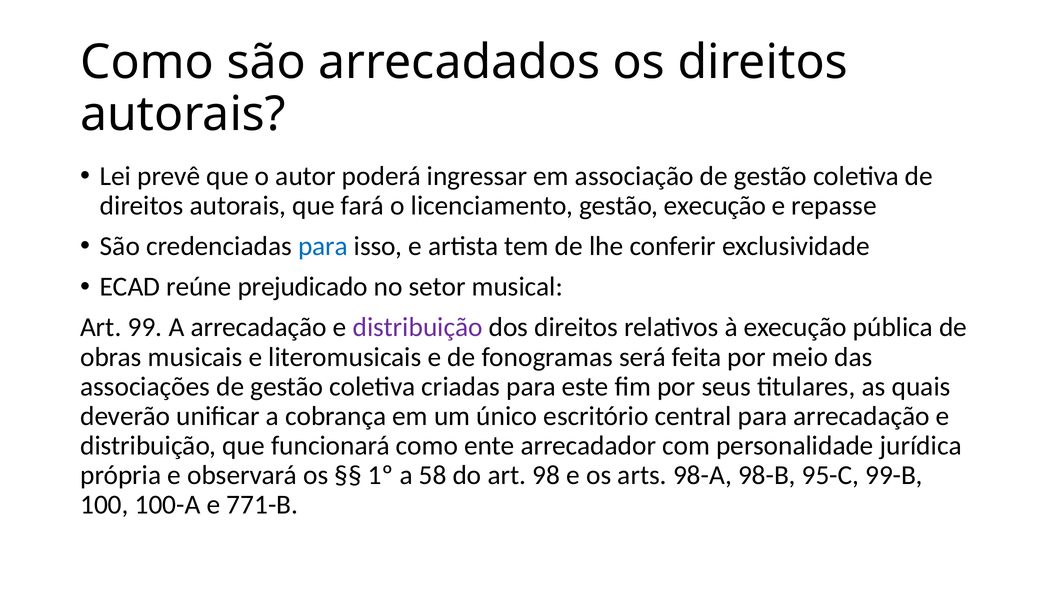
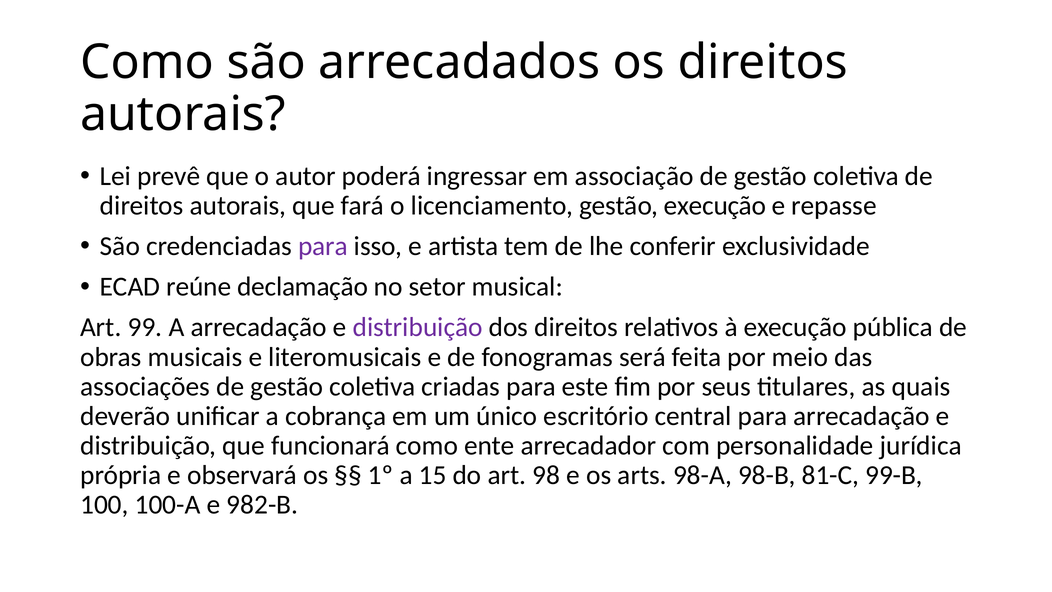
para colour: blue -> purple (323, 246)
prejudicado: prejudicado -> declamação (303, 287)
58: 58 -> 15 (433, 475)
95-C: 95-C -> 81-C (830, 475)
771-B: 771-B -> 982-B (262, 505)
